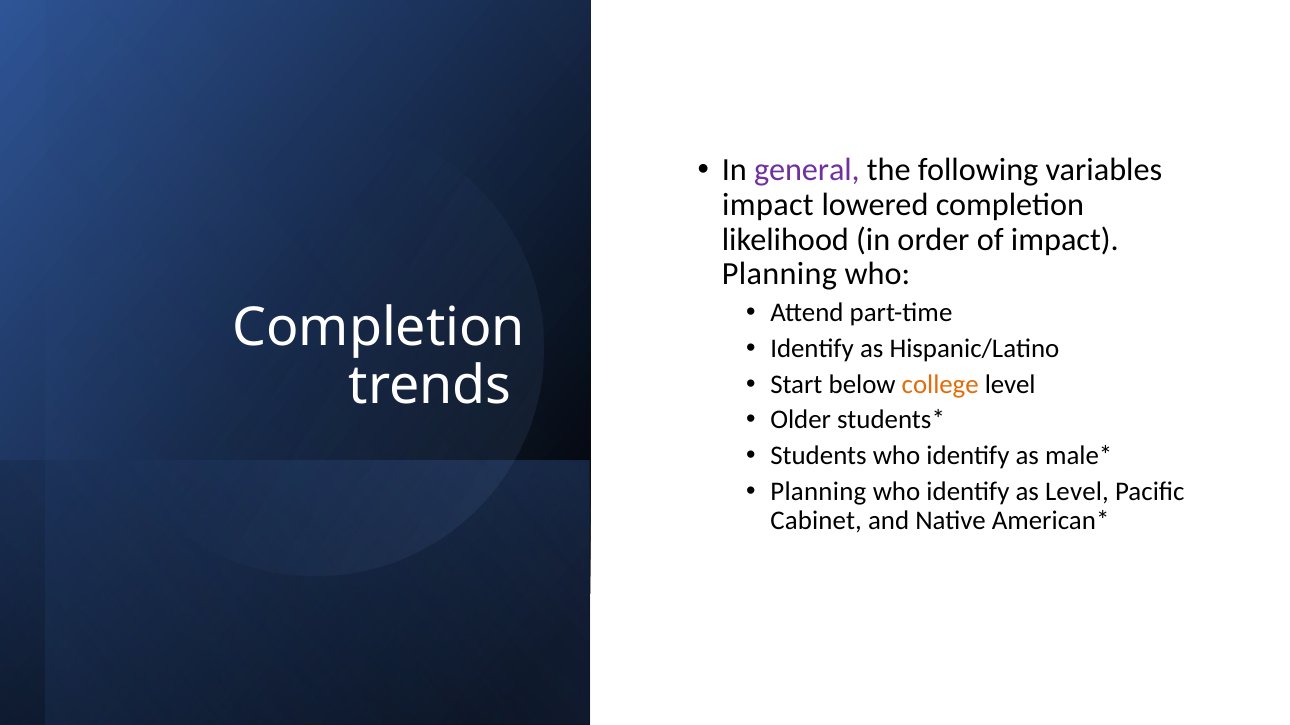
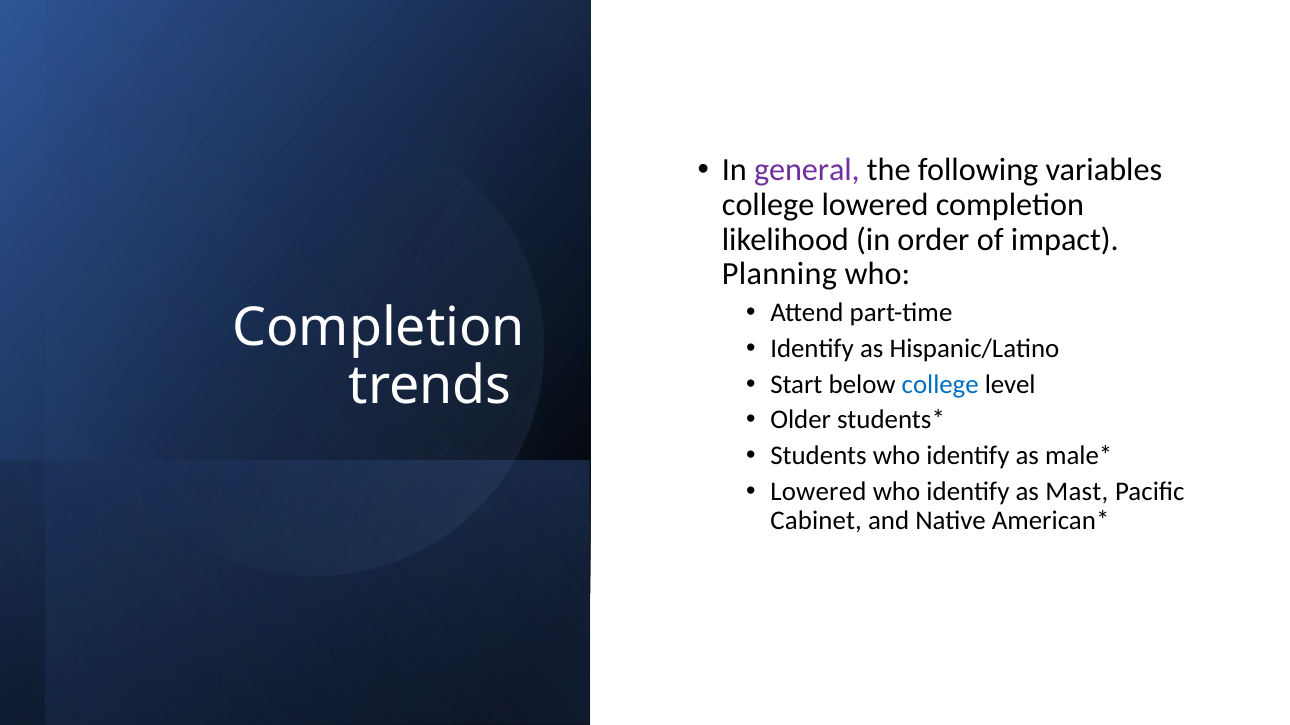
impact: impact -> college (768, 205)
college colour: orange -> blue (940, 385)
Planning: Planning -> Lowered (818, 492)
as Level: Level -> Mast (1077, 492)
